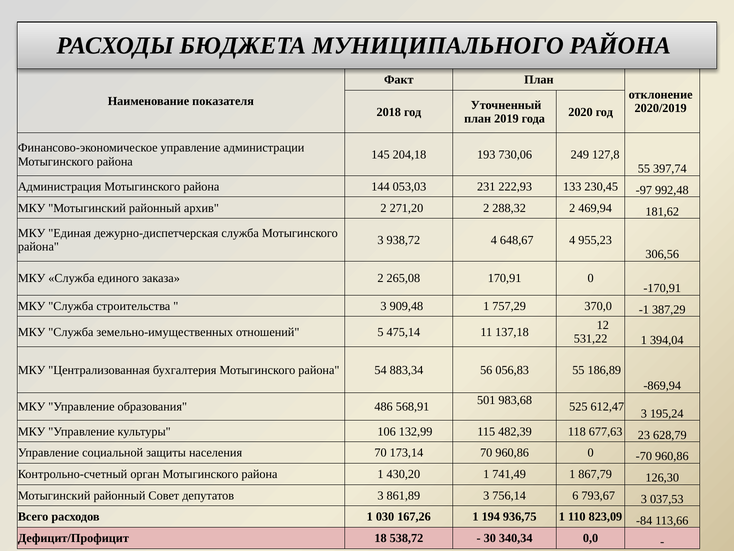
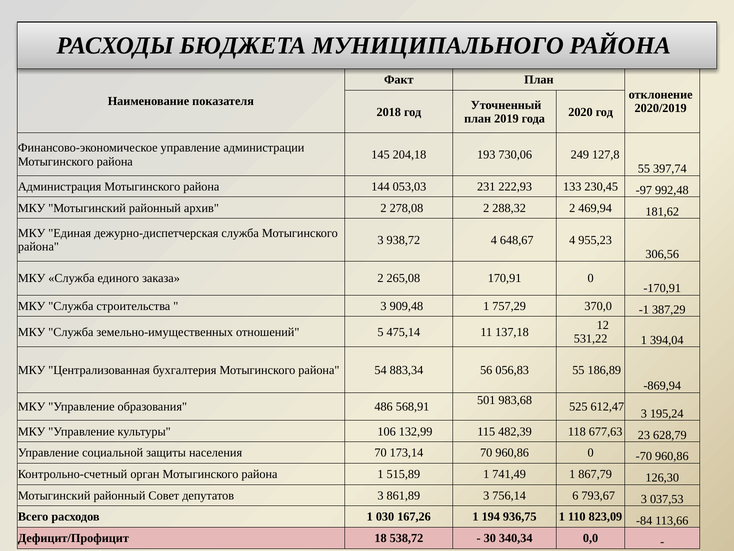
271,20: 271,20 -> 278,08 (406, 208)
430,20: 430,20 -> 515,89 (403, 474)
